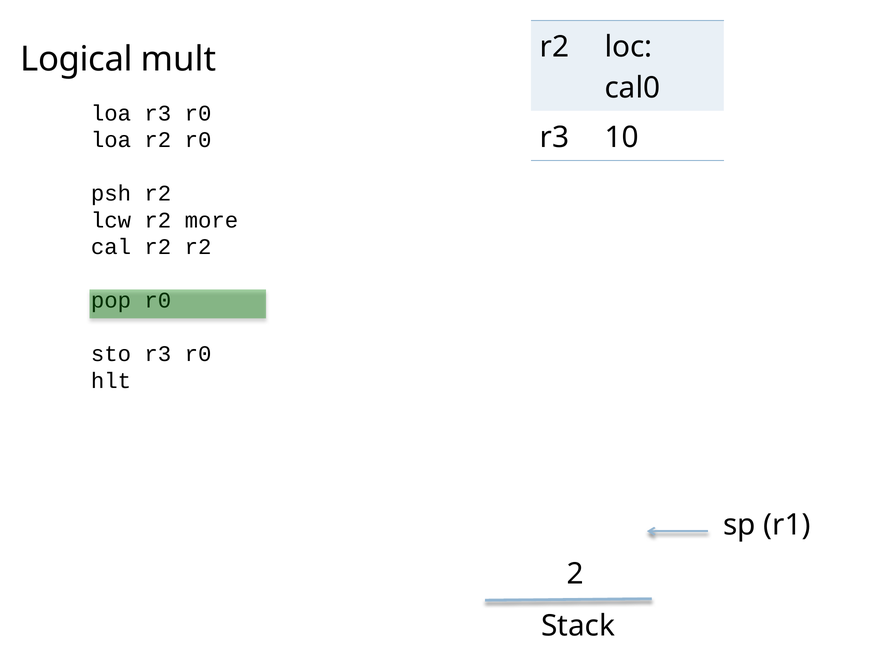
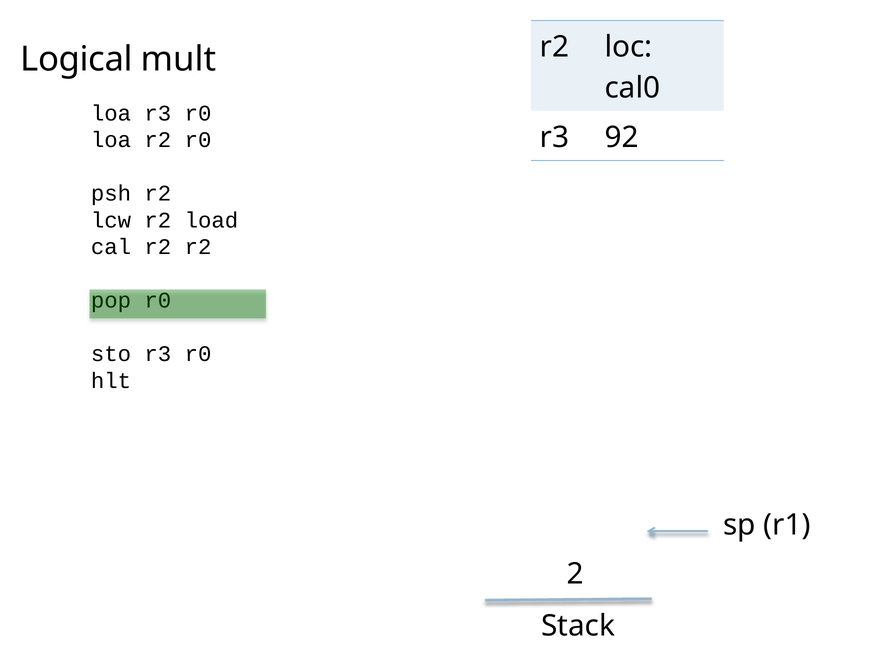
10: 10 -> 92 (622, 137)
more: more -> load (211, 221)
